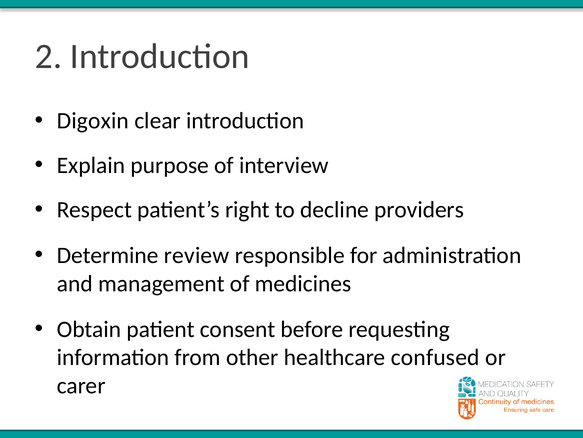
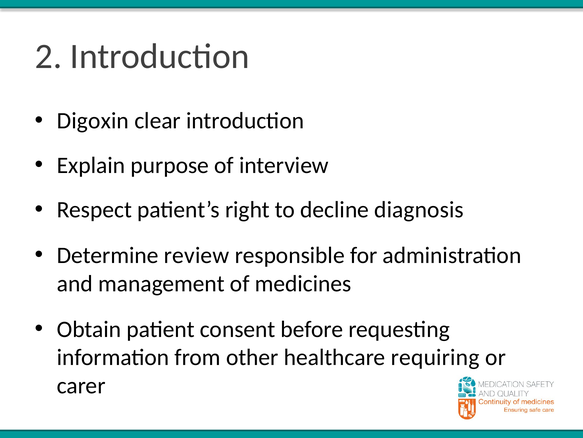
providers: providers -> diagnosis (419, 209)
confused: confused -> requiring (435, 357)
